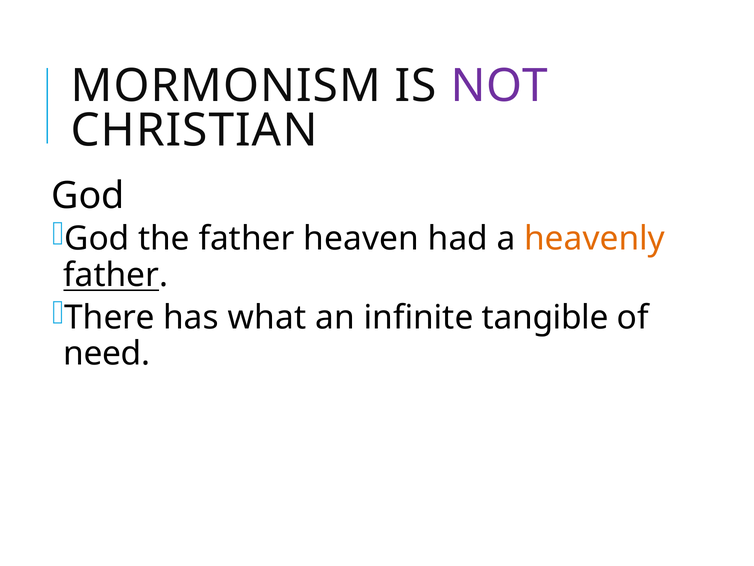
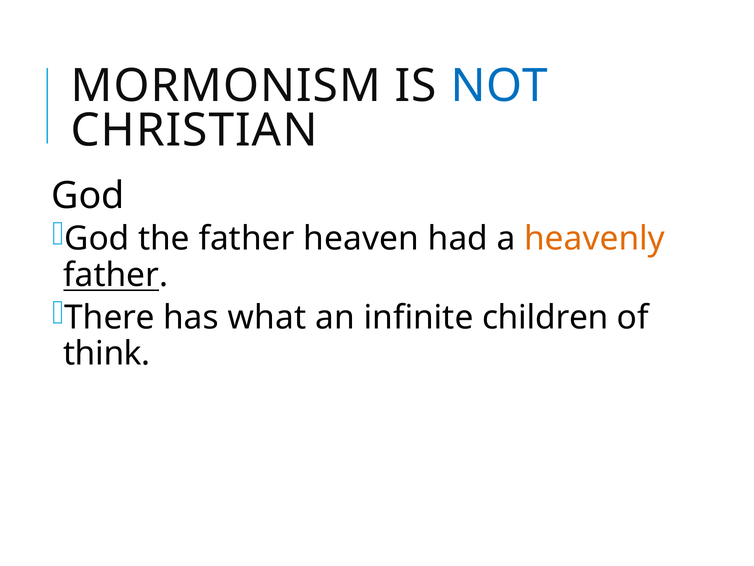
NOT colour: purple -> blue (499, 86)
tangible: tangible -> children (545, 317)
need: need -> think (107, 353)
